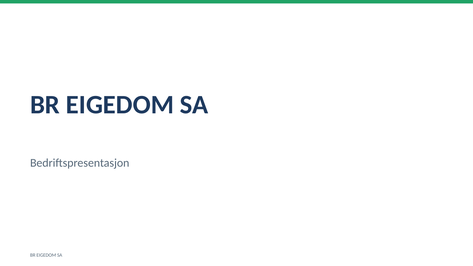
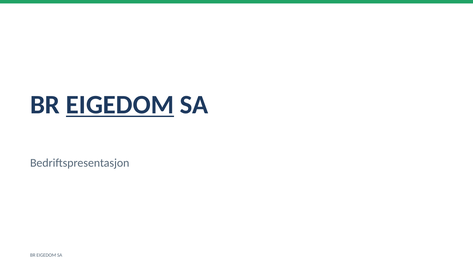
EIGEDOM underline: none -> present (120, 105)
